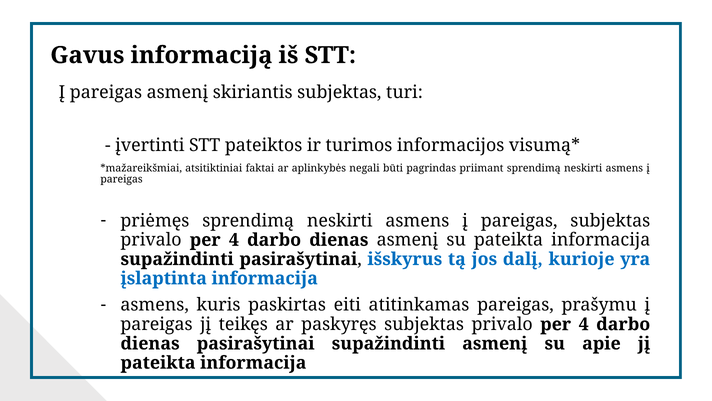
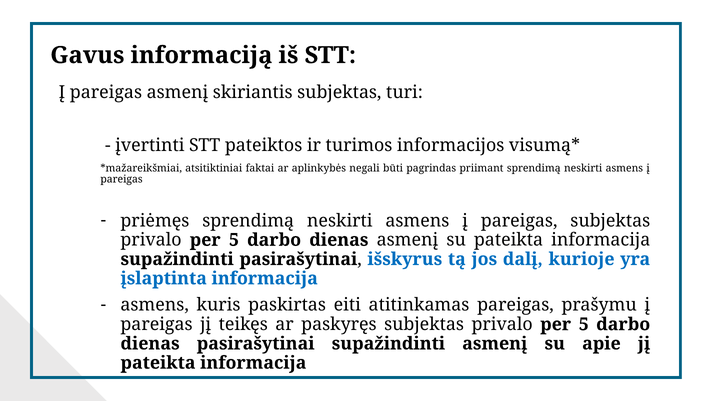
4: 4 -> 5 (234, 240)
4: 4 -> 5 (584, 324)
